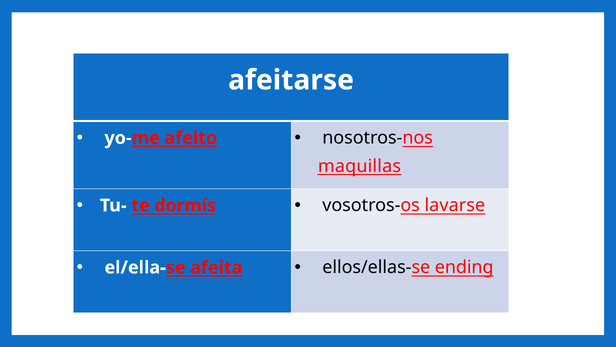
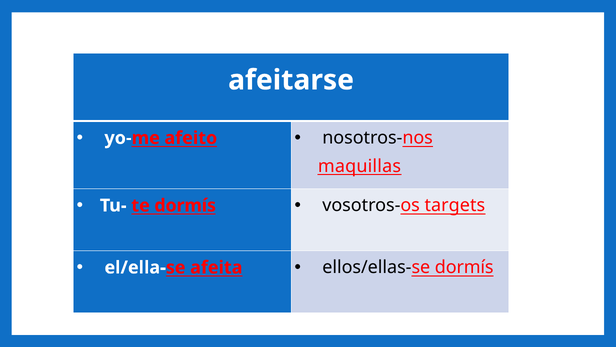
lavarse: lavarse -> targets (455, 205)
ellos/ellas-se ending: ending -> dormís (464, 267)
